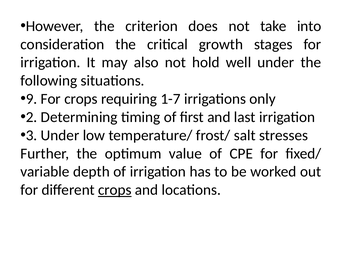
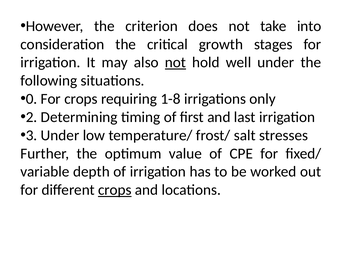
not underline: none -> present (175, 63)
9: 9 -> 0 (32, 99)
1-7: 1-7 -> 1-8 (171, 99)
